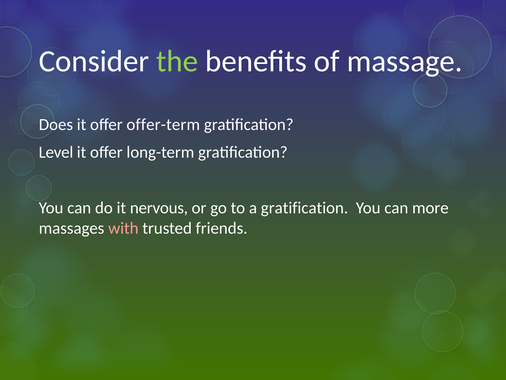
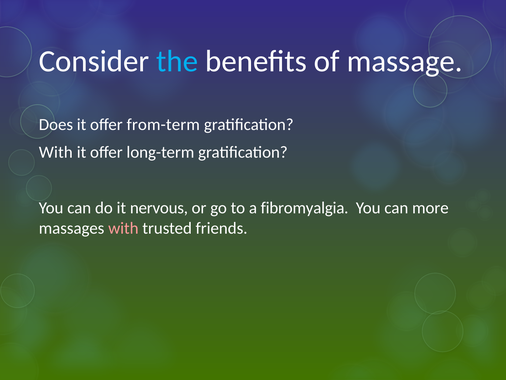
the colour: light green -> light blue (177, 61)
offer-term: offer-term -> from-term (163, 124)
Level: Level -> With (56, 152)
a gratification: gratification -> fibromyalgia (305, 208)
